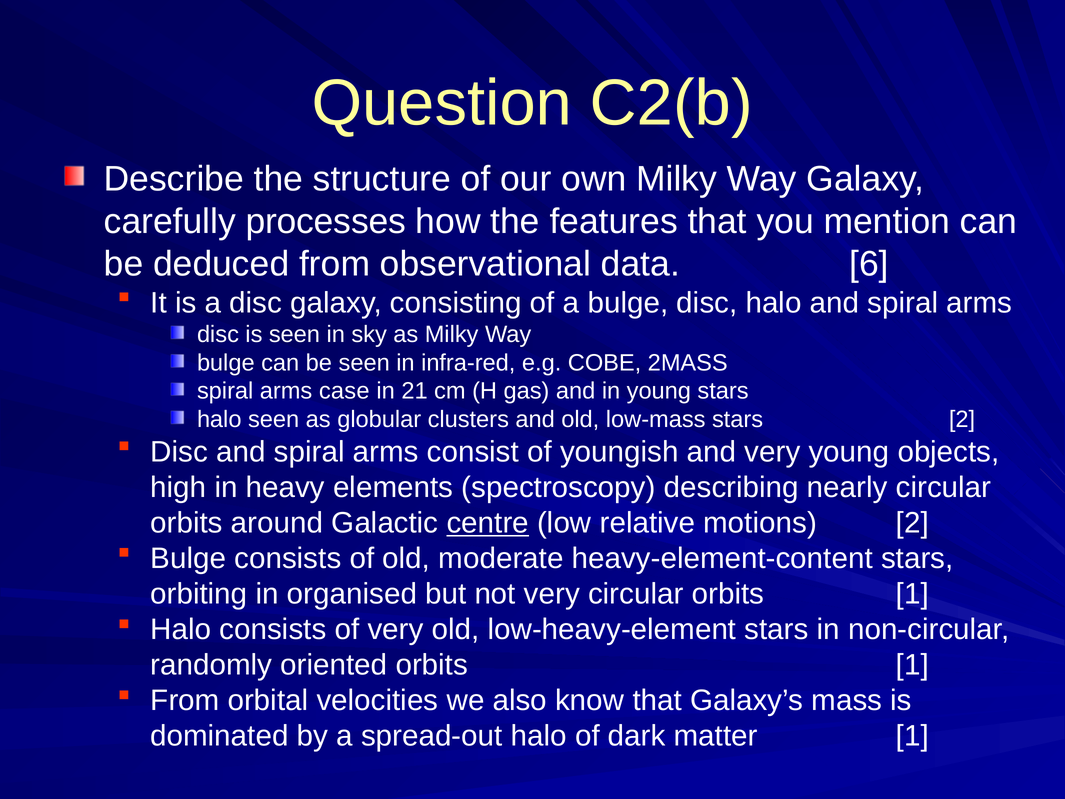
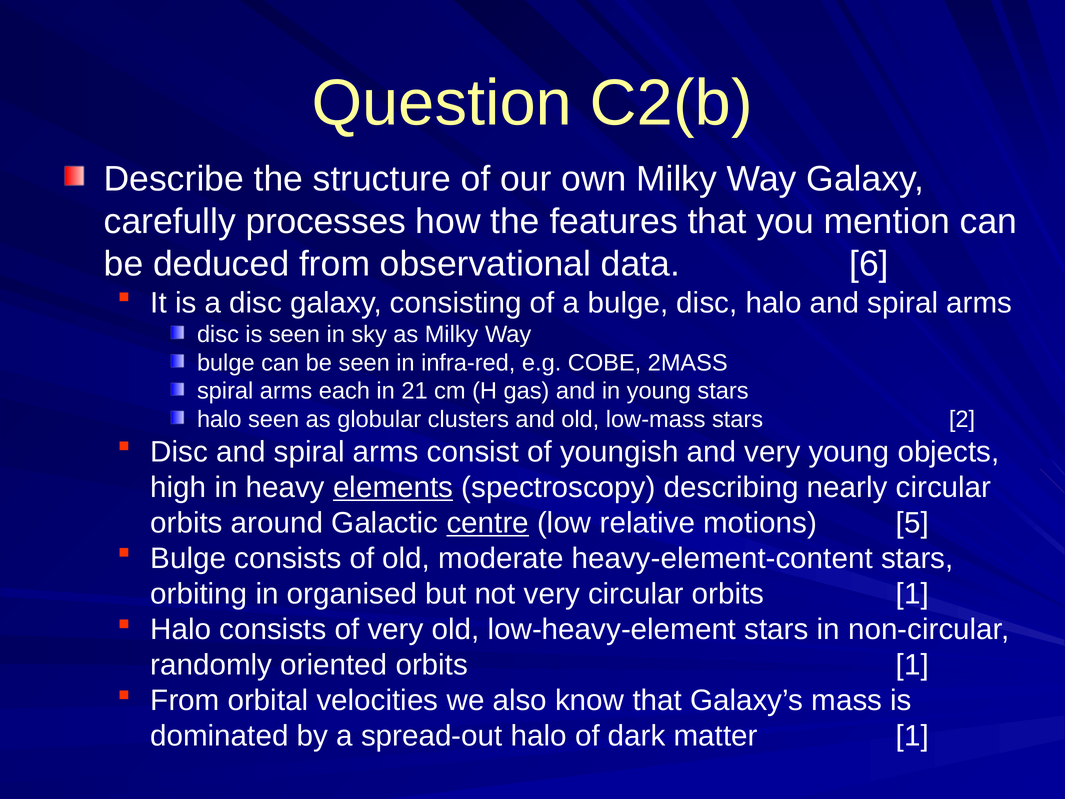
case: case -> each (344, 391)
elements underline: none -> present (393, 487)
motions 2: 2 -> 5 (912, 523)
